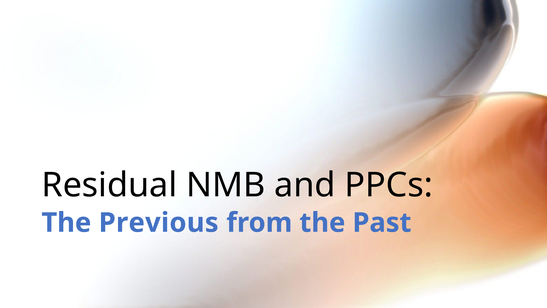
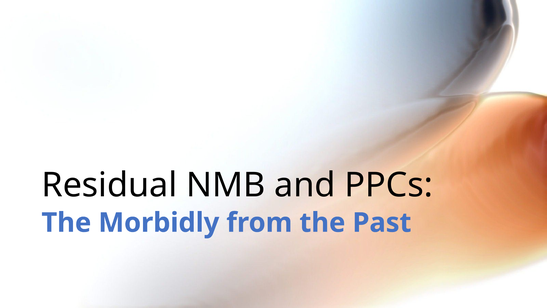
Previous: Previous -> Morbidly (159, 223)
